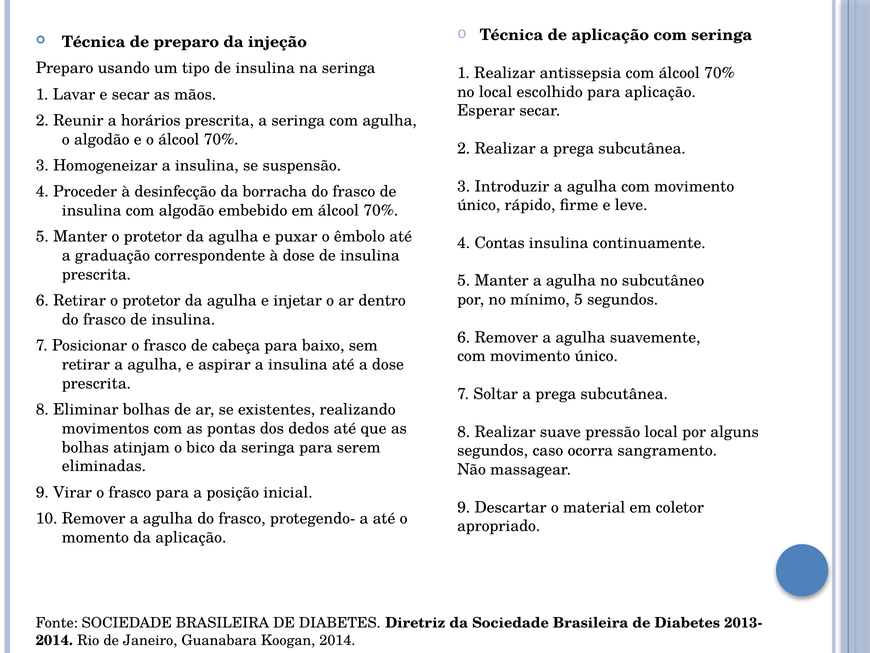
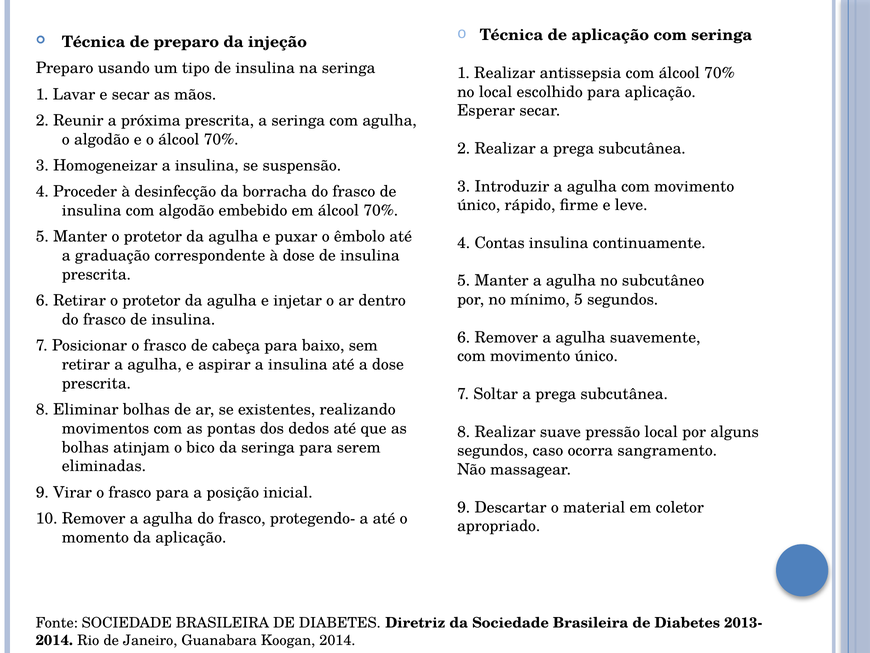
horários: horários -> próxima (151, 120)
